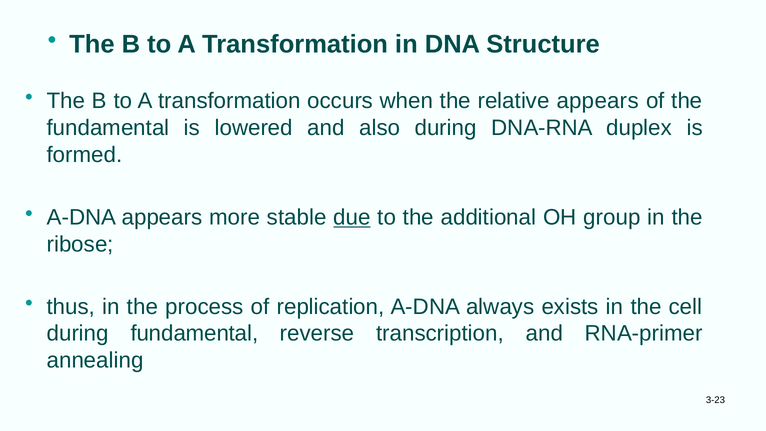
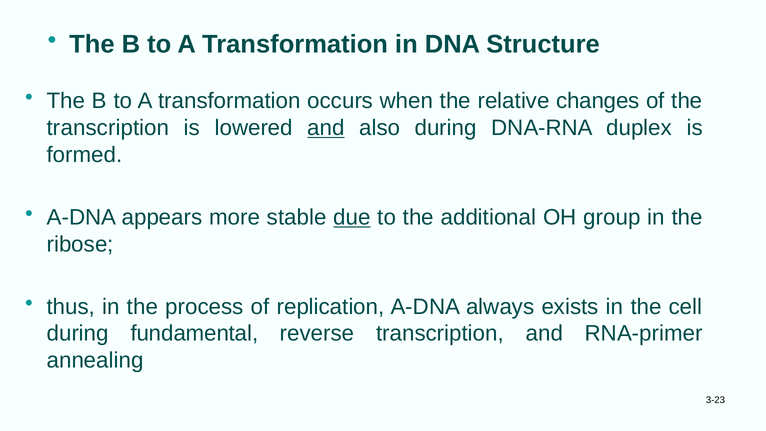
relative appears: appears -> changes (598, 101)
fundamental: fundamental -> transcription (108, 128)
and underline: none -> present (326, 128)
